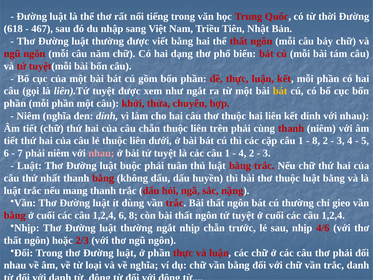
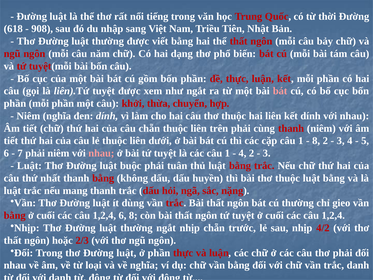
467: 467 -> 908 (42, 29)
bát colour: yellow -> pink (280, 91)
4/6: 4/6 -> 4/2 (323, 228)
